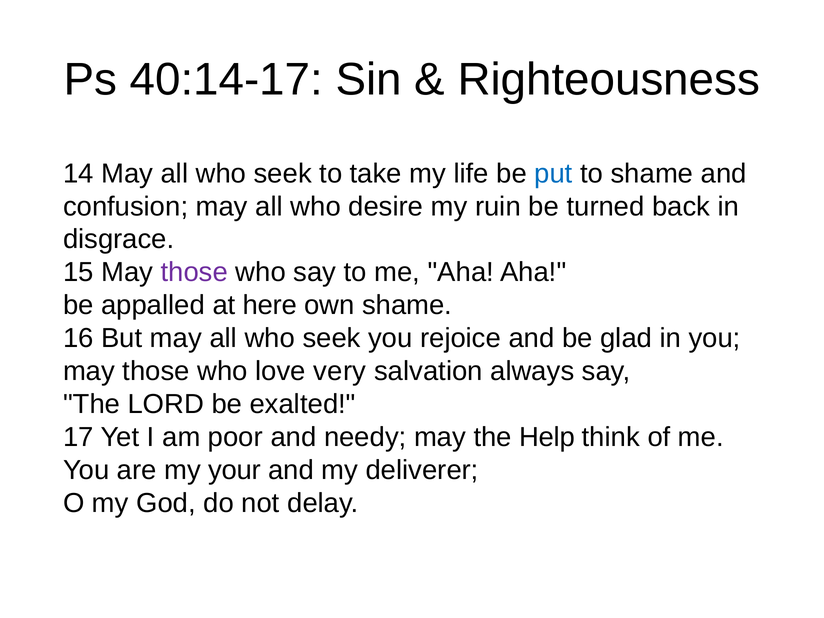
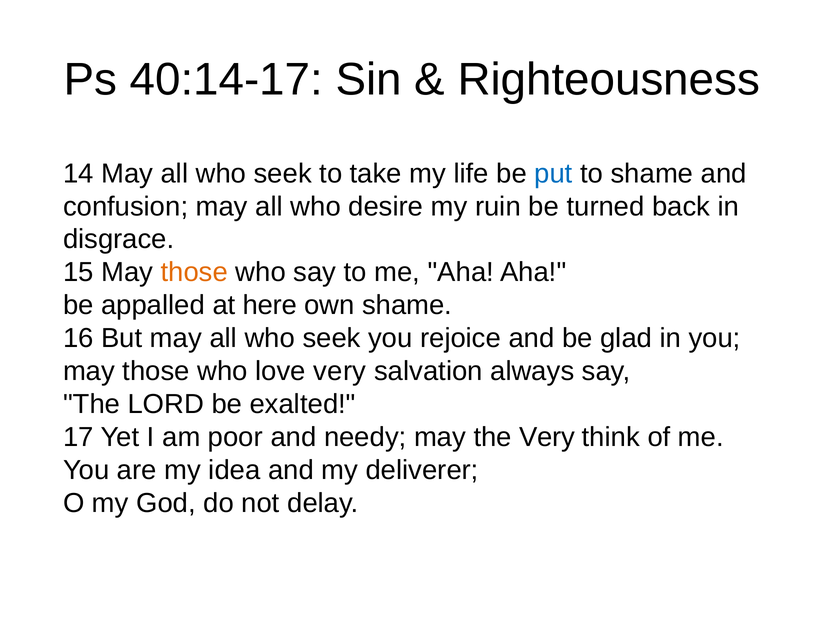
those colour: purple -> orange (194, 272)
the Help: Help -> Very (547, 437)
your: your -> idea (234, 470)
